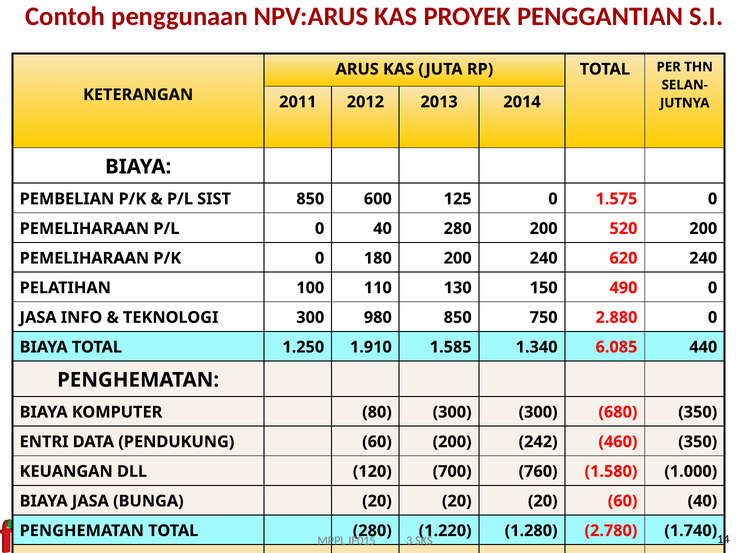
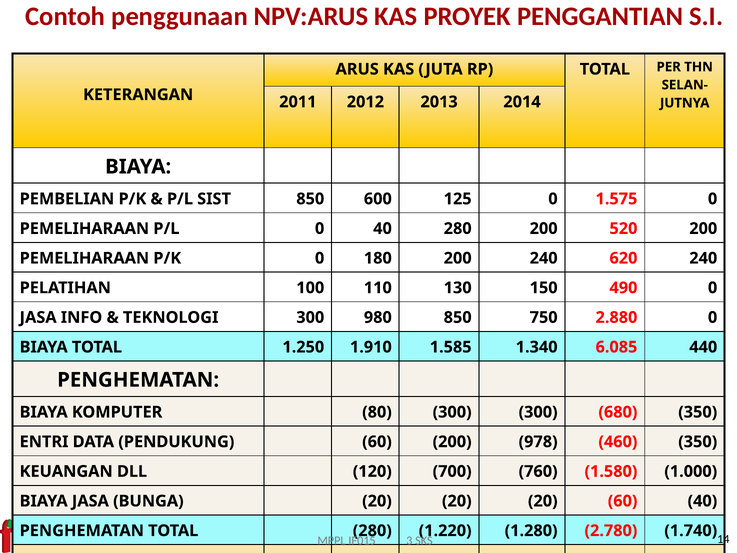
242: 242 -> 978 (538, 442)
